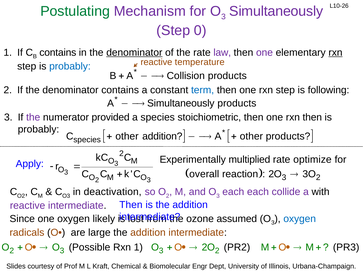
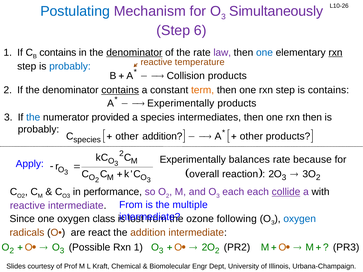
Postulating colour: green -> blue (75, 11)
0: 0 -> 6 (200, 30)
one colour: purple -> blue (264, 52)
contains underline: none -> present (120, 90)
term colour: blue -> orange (203, 90)
is following: following -> contains (328, 90)
A Simultaneously: Simultaneously -> Experimentally (181, 103)
the colour: purple -> blue (33, 117)
stoichiometric: stoichiometric -> intermediates (209, 117)
multiplied: multiplied -> balances (249, 160)
optimize: optimize -> because (312, 160)
deactivation: deactivation -> performance (113, 192)
collide underline: none -> present (286, 192)
Then: Then -> From (131, 205)
is the addition: addition -> multiple (190, 205)
likely: likely -> class (104, 219)
assumed: assumed -> following (237, 219)
large: large -> react (99, 233)
